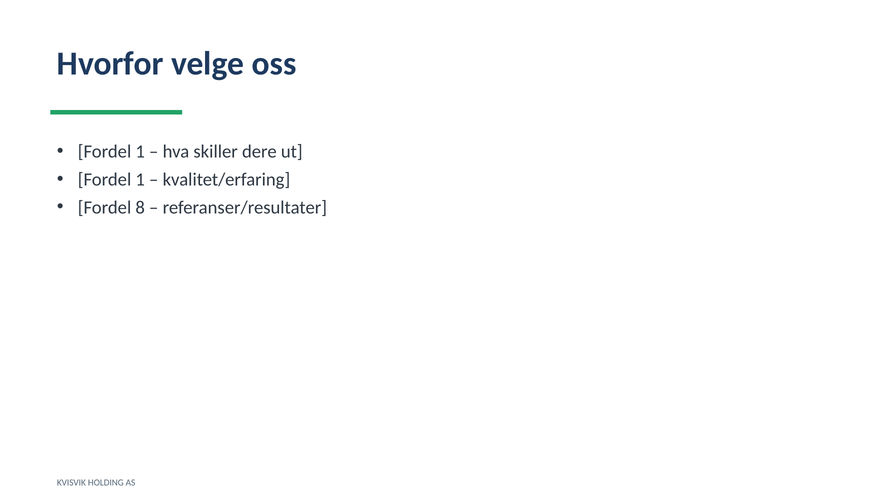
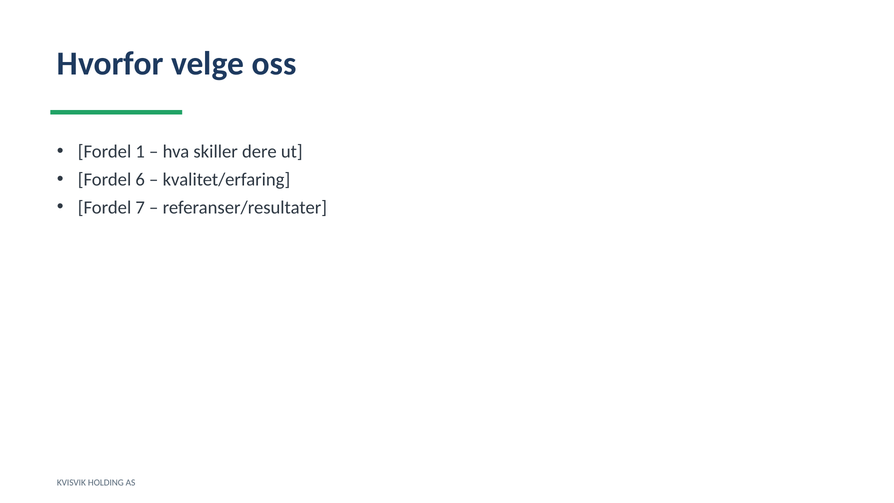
1: 1 -> 6 (140, 179)
8: 8 -> 7 (140, 207)
